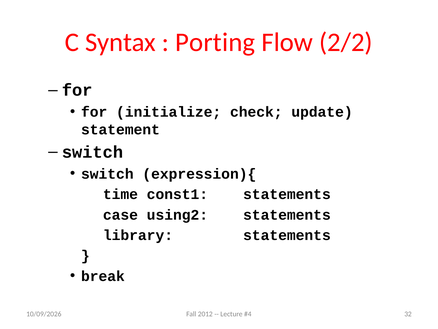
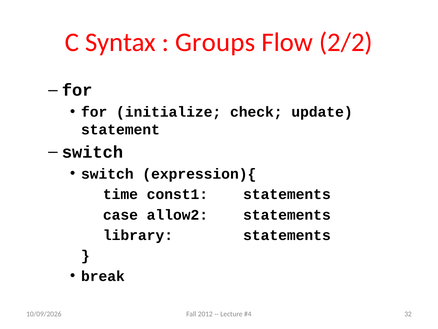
Porting: Porting -> Groups (215, 42)
using2: using2 -> allow2 (177, 215)
